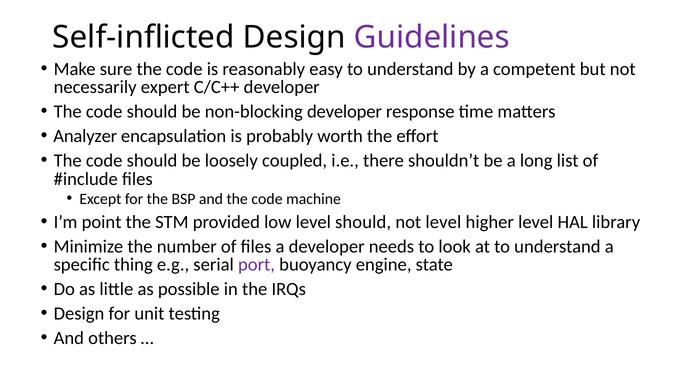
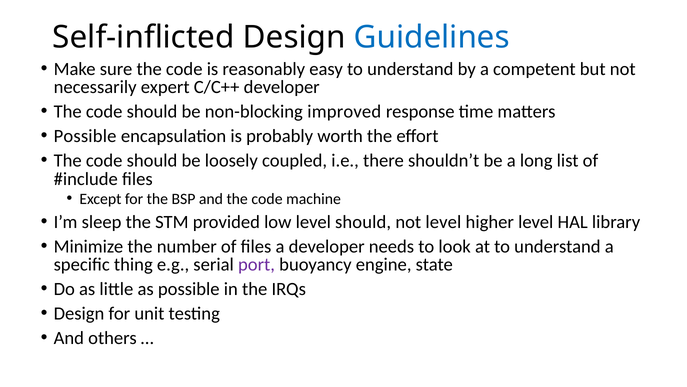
Guidelines colour: purple -> blue (432, 37)
non-blocking developer: developer -> improved (344, 112)
Analyzer: Analyzer -> Possible (85, 136)
point: point -> sleep (102, 222)
